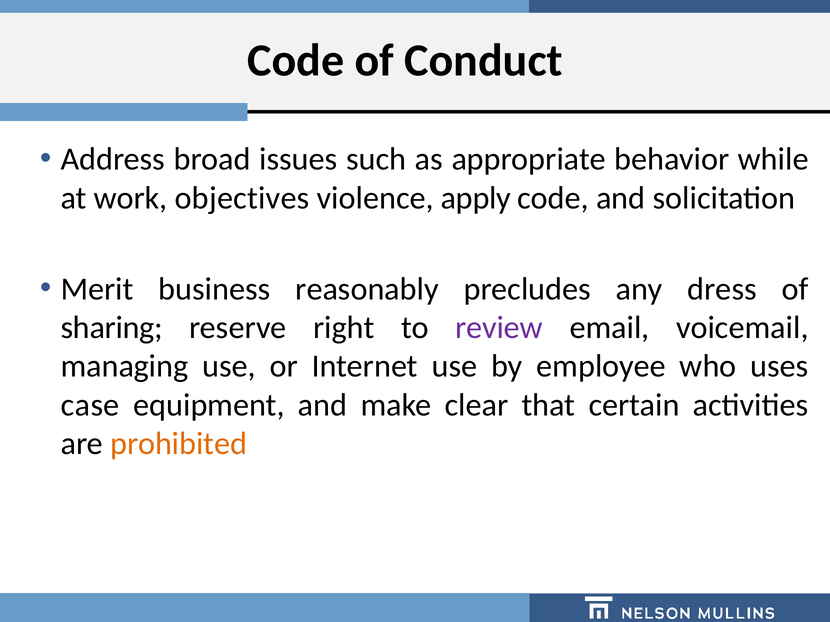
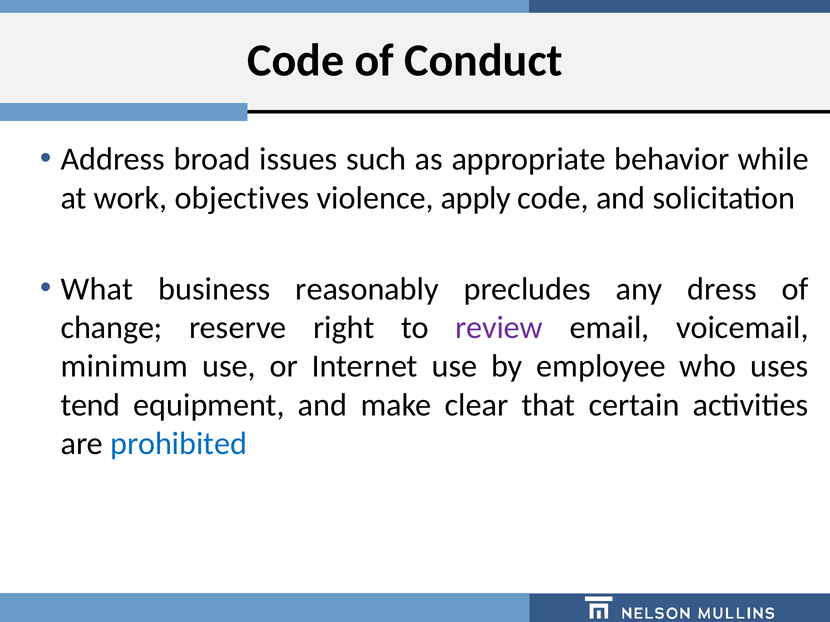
Merit: Merit -> What (97, 289)
sharing: sharing -> change (112, 328)
managing: managing -> minimum (124, 367)
case: case -> tend (90, 405)
prohibited colour: orange -> blue (179, 444)
